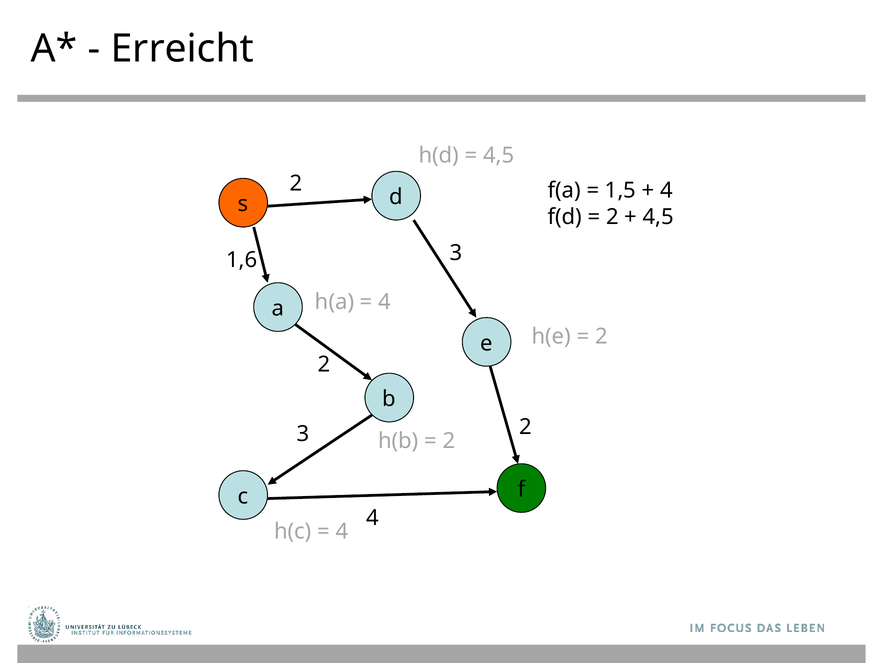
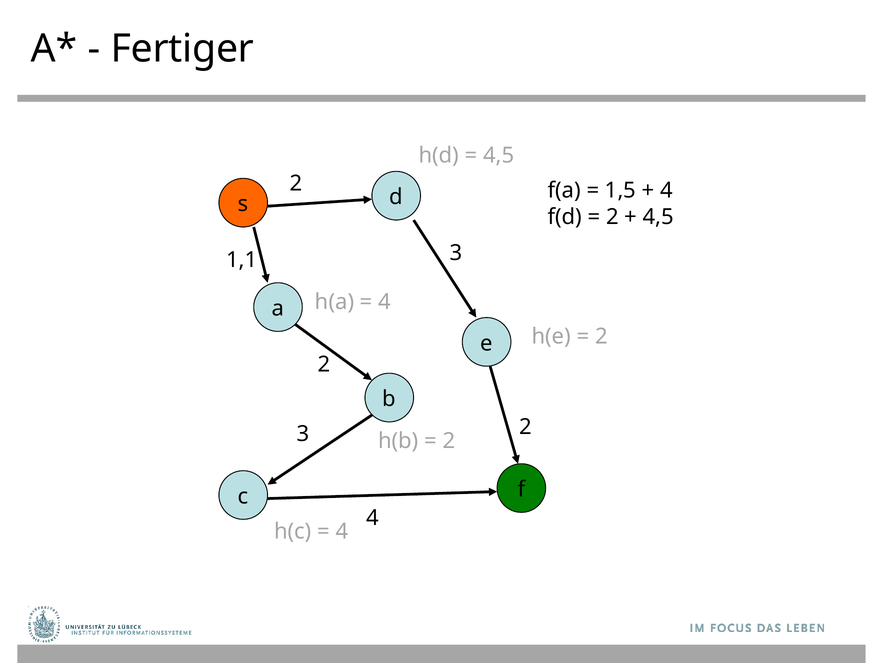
Erreicht: Erreicht -> Fertiger (182, 49)
1,6: 1,6 -> 1,1 (242, 260)
